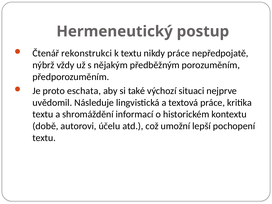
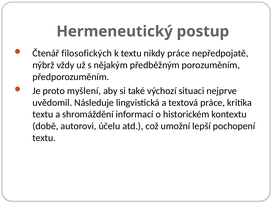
rekonstrukci: rekonstrukci -> filosofických (87, 53)
eschata: eschata -> myšlení (84, 91)
